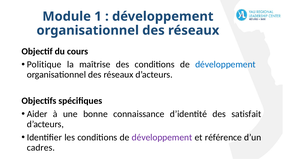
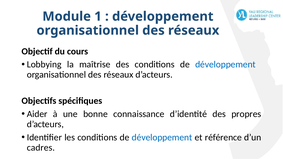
Politique: Politique -> Lobbying (44, 65)
satisfait: satisfait -> propres (246, 114)
développement colour: purple -> blue (162, 137)
